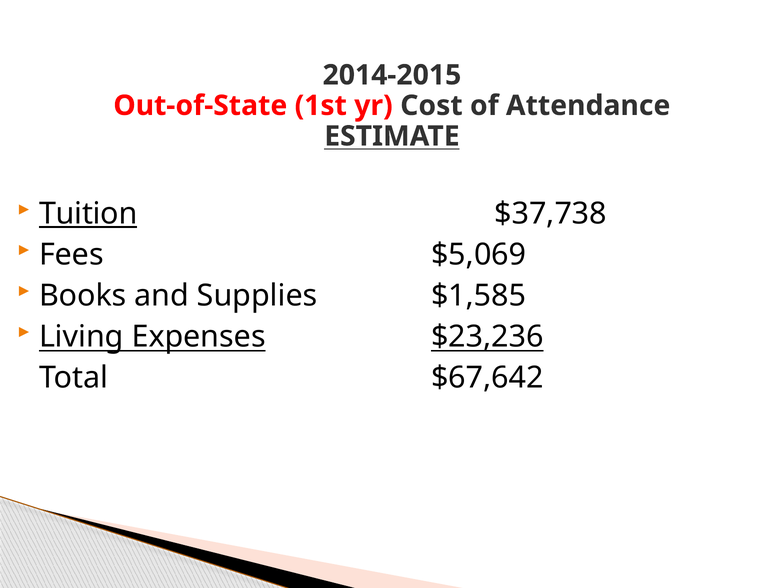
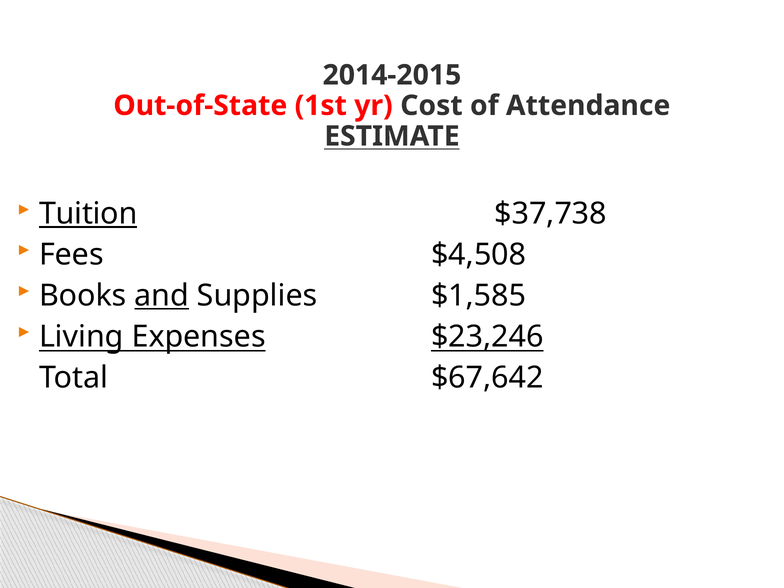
$5,069: $5,069 -> $4,508 (479, 255)
and underline: none -> present (162, 296)
$23,236: $23,236 -> $23,246 (487, 337)
